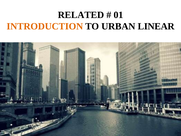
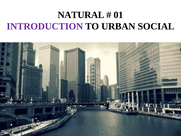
RELATED: RELATED -> NATURAL (81, 15)
INTRODUCTION colour: orange -> purple (45, 26)
LINEAR: LINEAR -> SOCIAL (156, 26)
